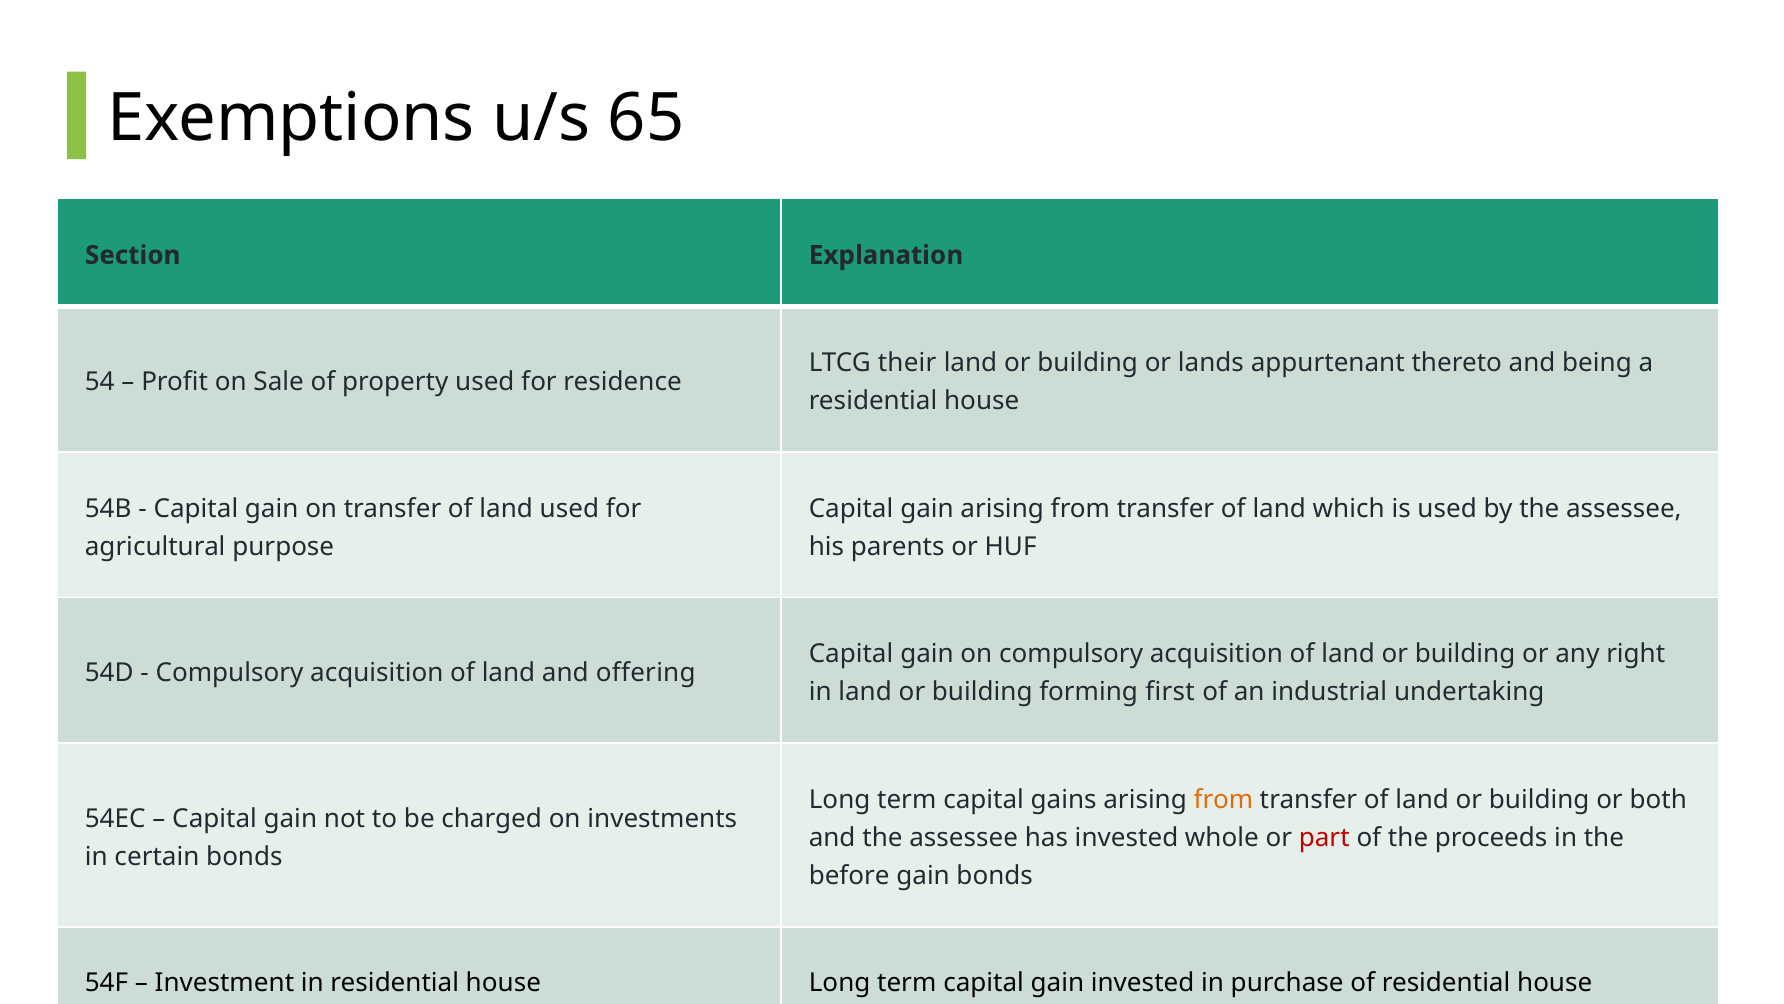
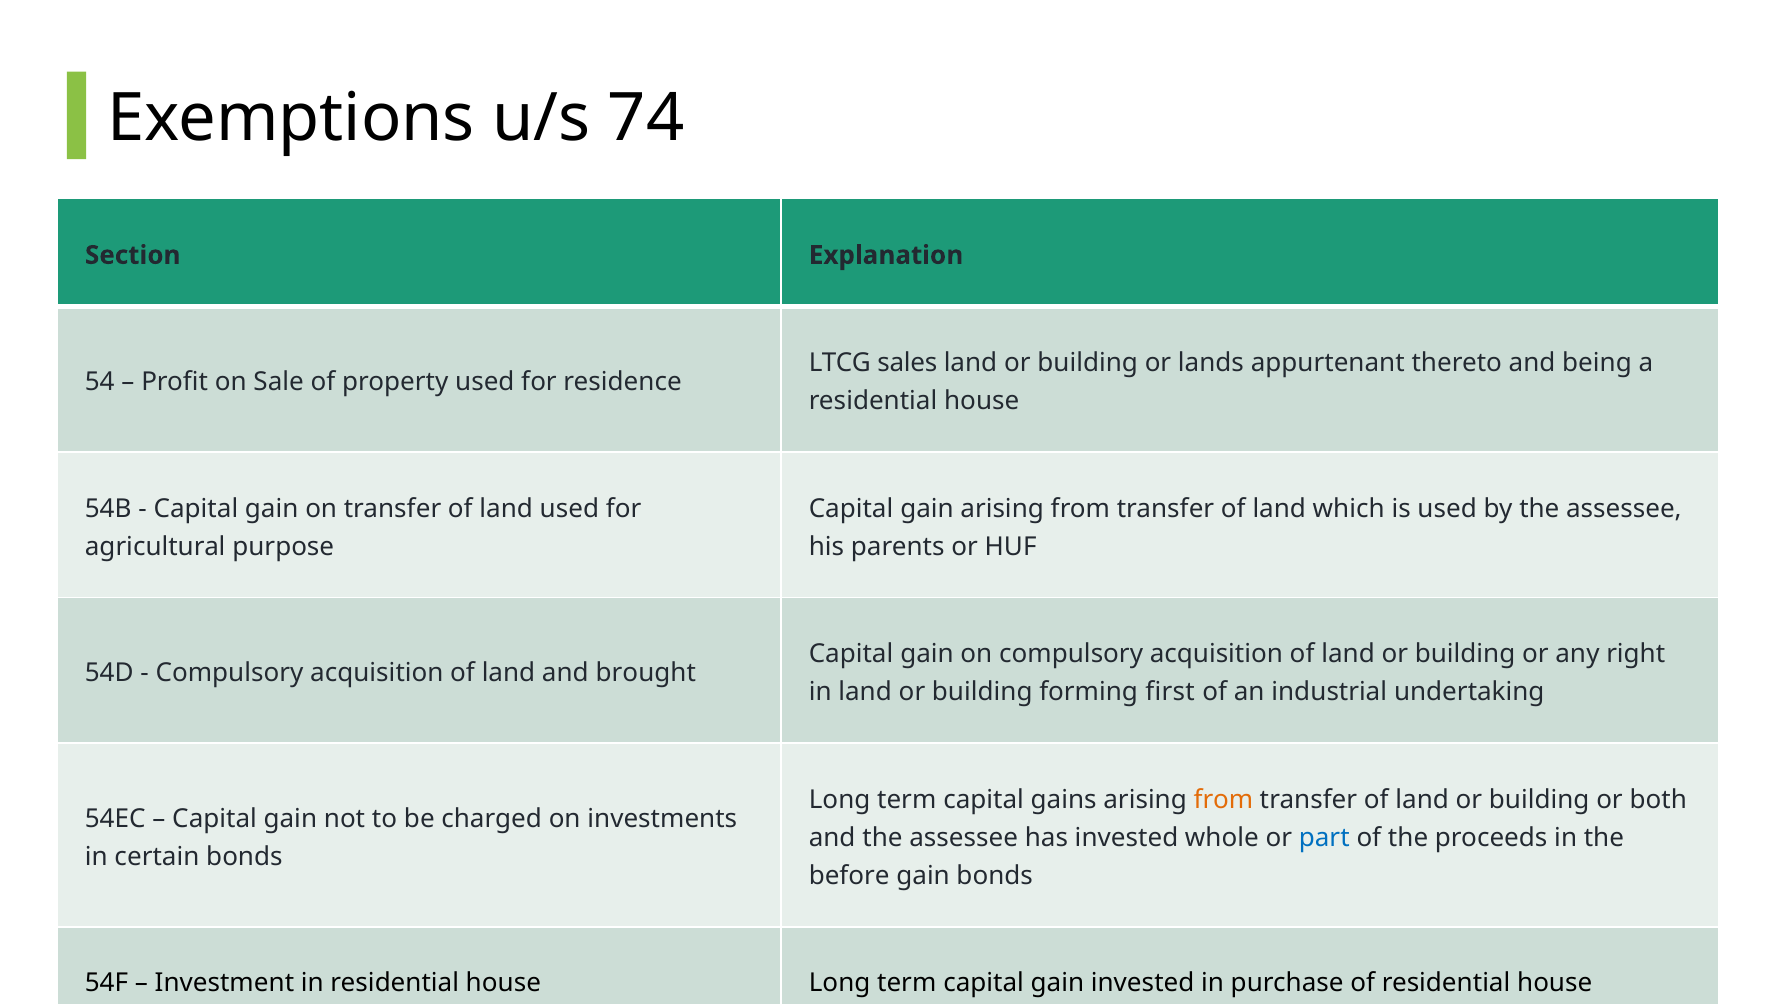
65: 65 -> 74 (646, 118)
their: their -> sales (907, 363)
offering: offering -> brought (646, 673)
part colour: red -> blue (1324, 837)
